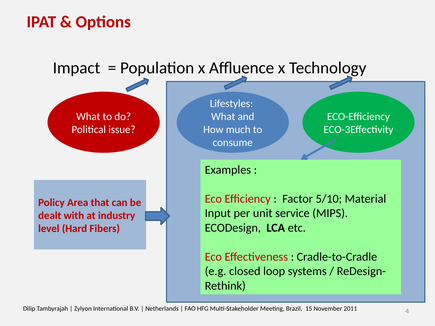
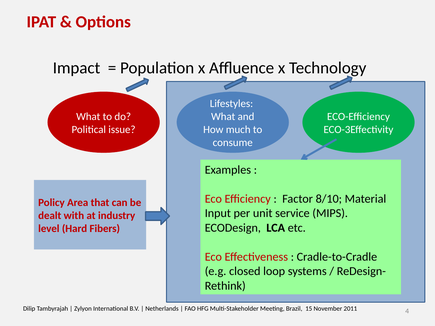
5/10: 5/10 -> 8/10 (329, 199)
